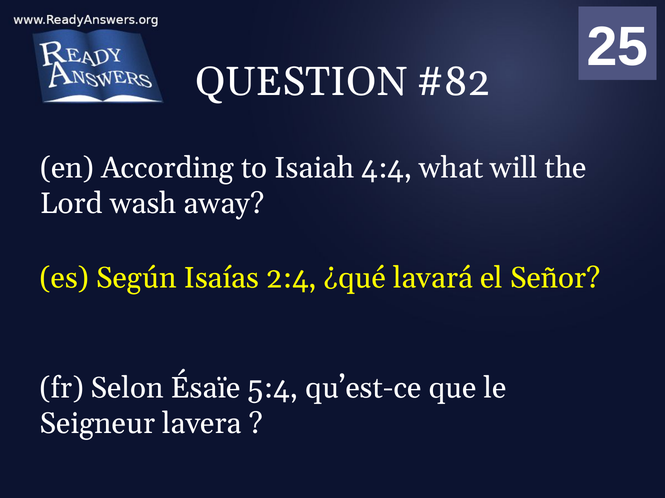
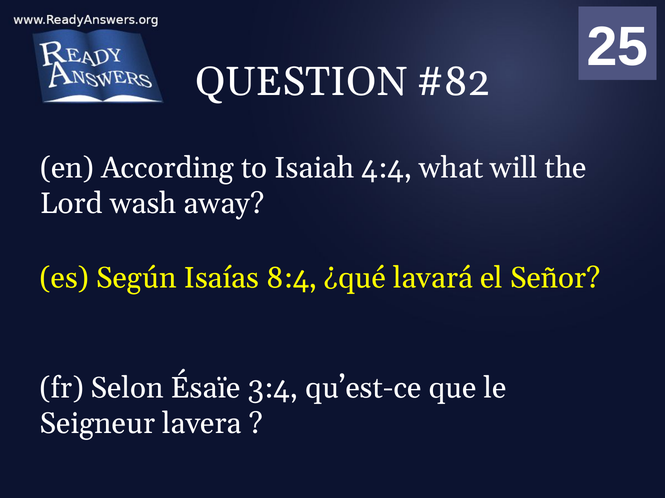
2:4: 2:4 -> 8:4 (292, 278)
5:4: 5:4 -> 3:4 (273, 389)
